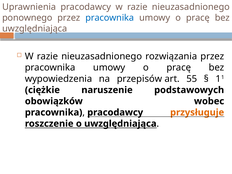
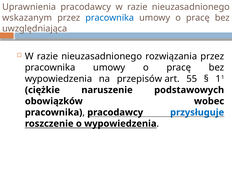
ponownego: ponownego -> wskazanym (27, 18)
przysługuje colour: orange -> blue (197, 112)
o uwzględniająca: uwzględniająca -> wypowiedzenia (120, 124)
